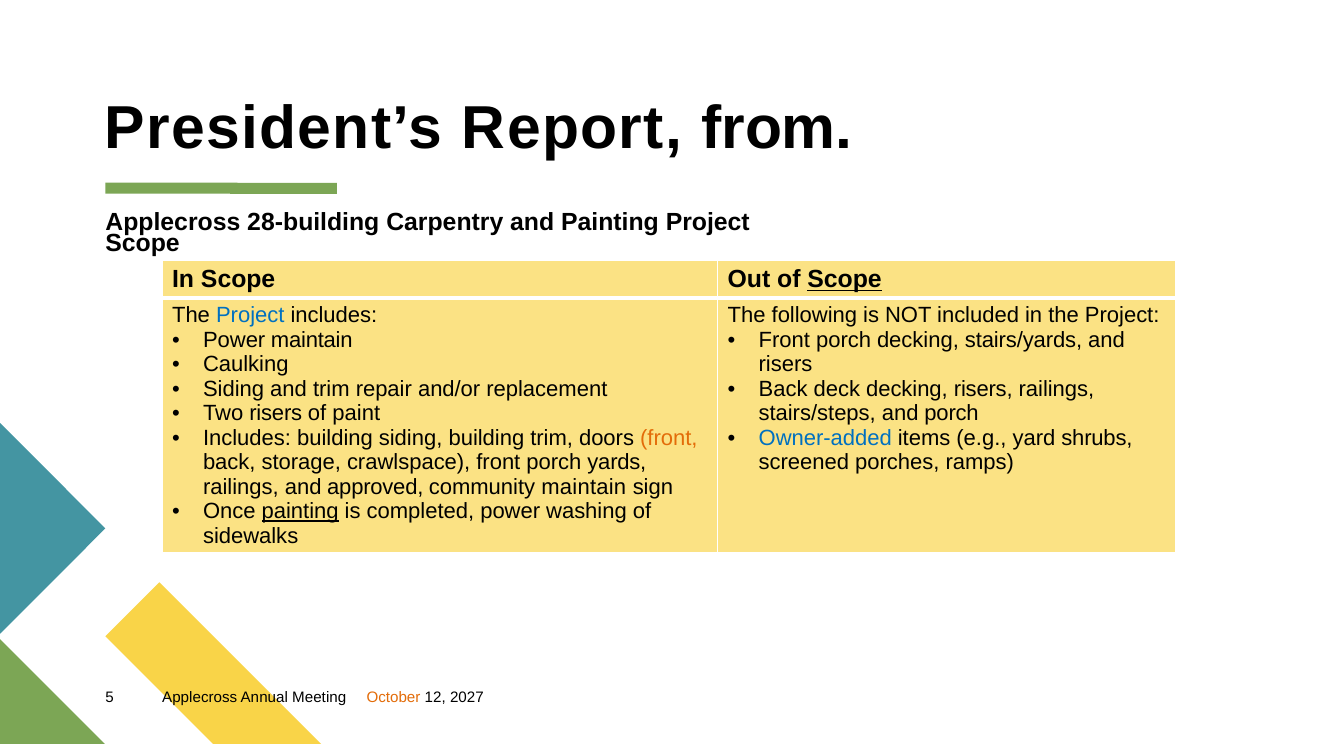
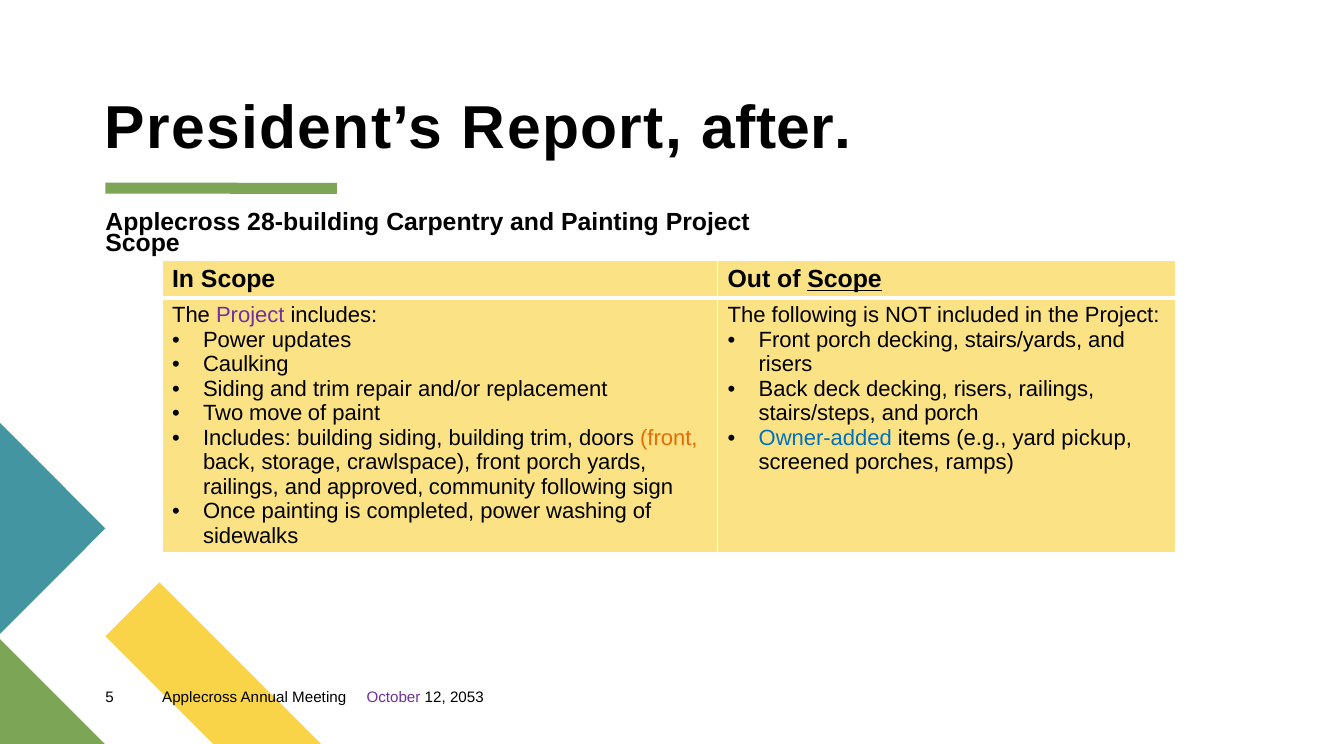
from: from -> after (777, 129)
Project colour: blue -> purple (250, 316)
Power maintain: maintain -> updates (312, 340)
Two risers: risers -> move (276, 414)
shrubs: shrubs -> pickup (1097, 438)
community maintain: maintain -> following (584, 487)
painting underline: present -> none (300, 512)
October colour: orange -> purple (393, 697)
2027: 2027 -> 2053 (467, 697)
